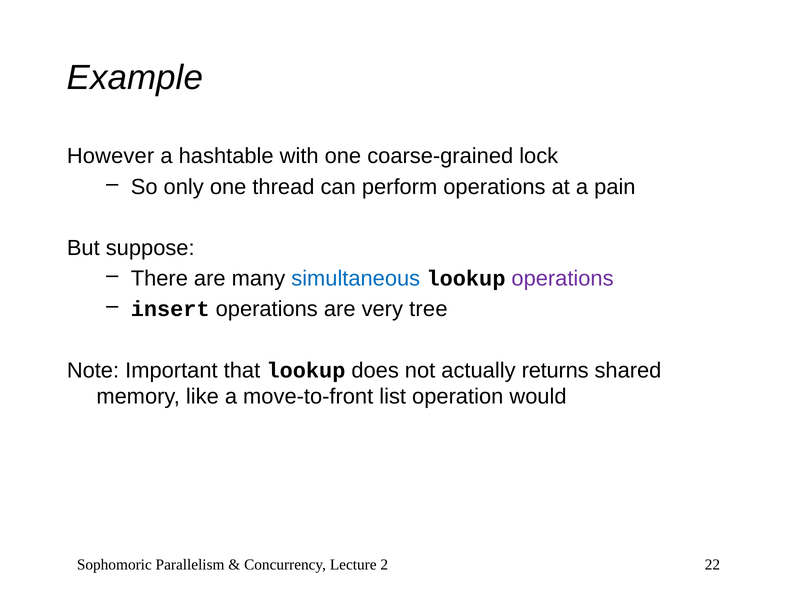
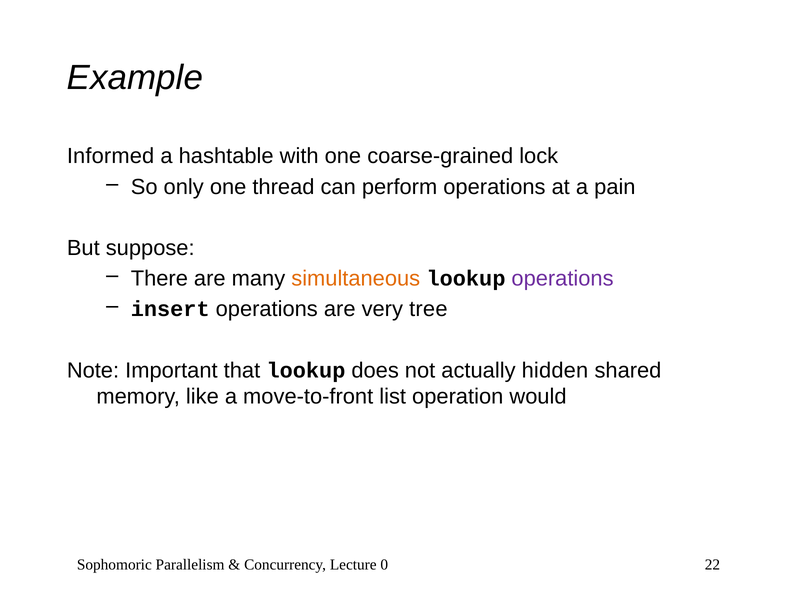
However: However -> Informed (111, 156)
simultaneous colour: blue -> orange (356, 279)
returns: returns -> hidden (555, 371)
2: 2 -> 0 (384, 565)
